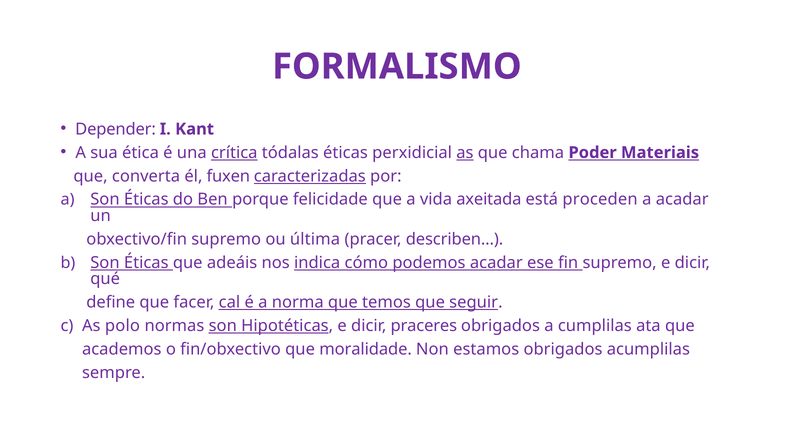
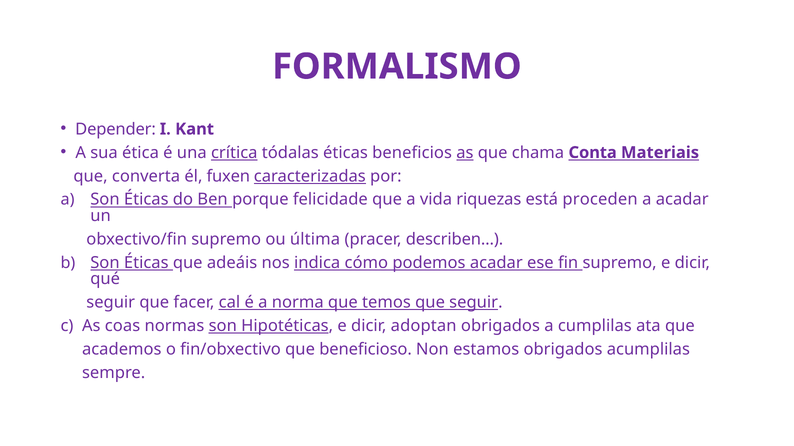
perxidicial: perxidicial -> beneficios (412, 153)
Poder: Poder -> Conta (593, 153)
axeitada: axeitada -> riquezas (489, 200)
define: define -> seguir (111, 303)
polo: polo -> coas (123, 326)
praceres: praceres -> adoptan (424, 326)
moralidade: moralidade -> beneficioso (366, 350)
